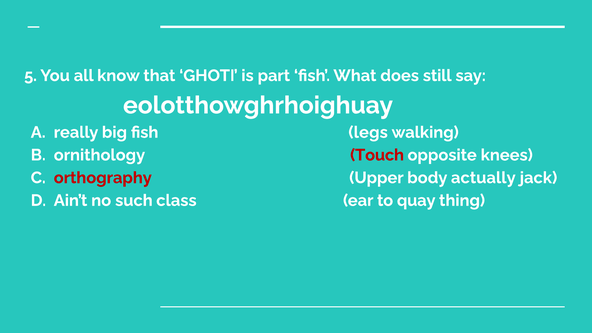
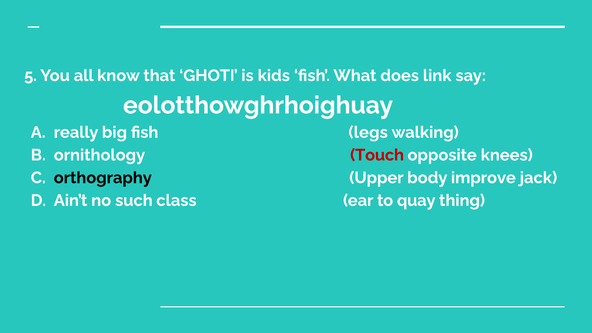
part: part -> kids (274, 76)
still: still -> link (437, 76)
orthography colour: red -> black (103, 178)
actually: actually -> improve (483, 178)
